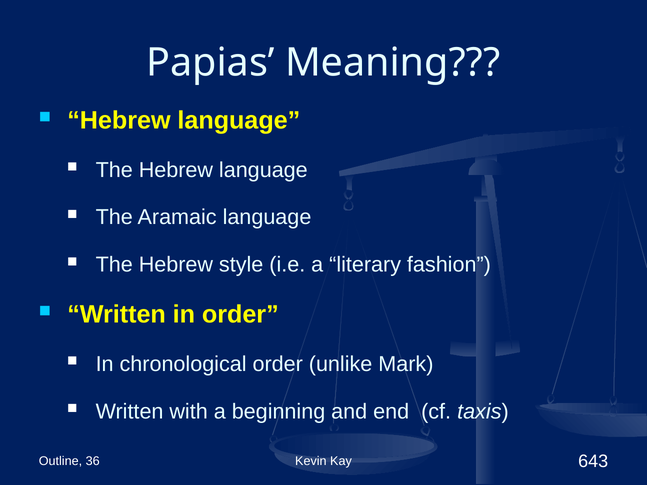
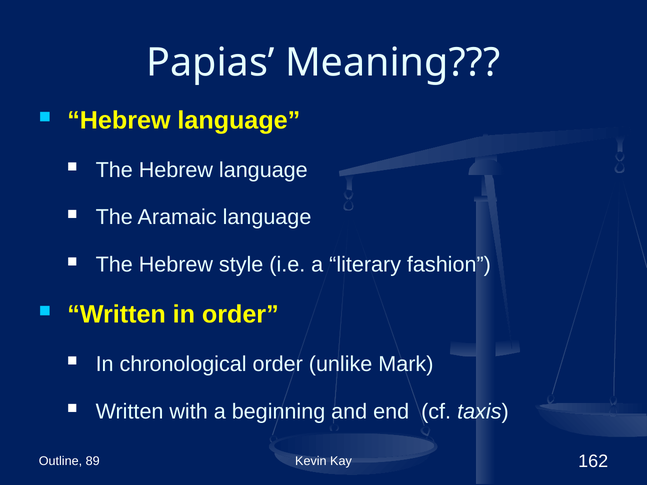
36: 36 -> 89 (93, 461)
643: 643 -> 162 (593, 462)
